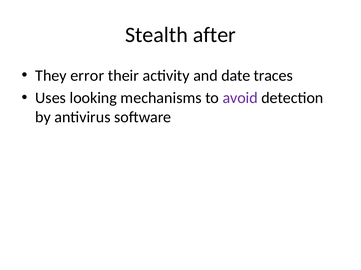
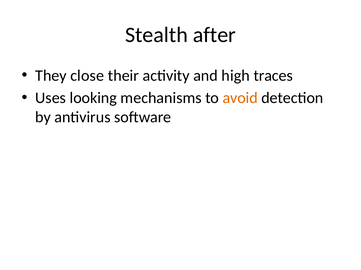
error: error -> close (87, 76)
date: date -> high (236, 76)
avoid colour: purple -> orange (240, 98)
